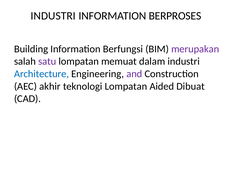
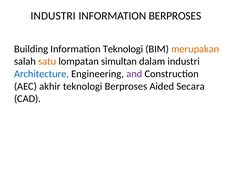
Information Berfungsi: Berfungsi -> Teknologi (123, 49)
merupakan colour: purple -> orange (195, 49)
satu colour: purple -> orange (47, 62)
memuat: memuat -> simultan (119, 62)
teknologi Lompatan: Lompatan -> Berproses (126, 87)
Dibuat: Dibuat -> Secara (191, 87)
